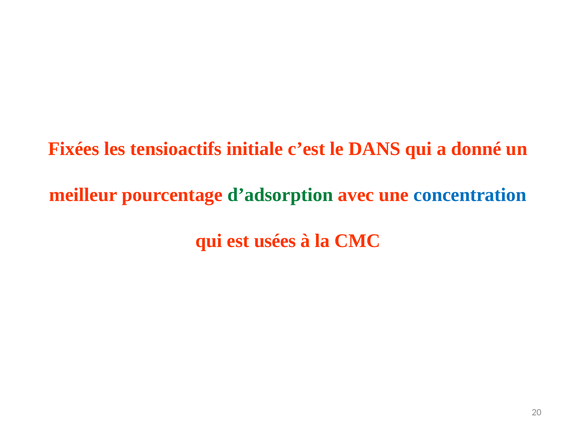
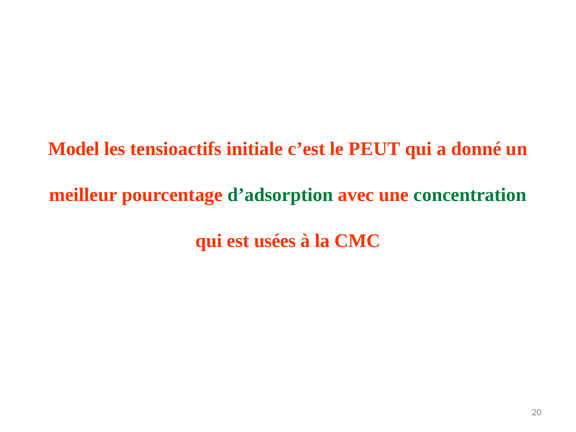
Fixées: Fixées -> Model (74, 149)
DANS: DANS -> PEUT (374, 149)
concentration colour: blue -> green (470, 195)
